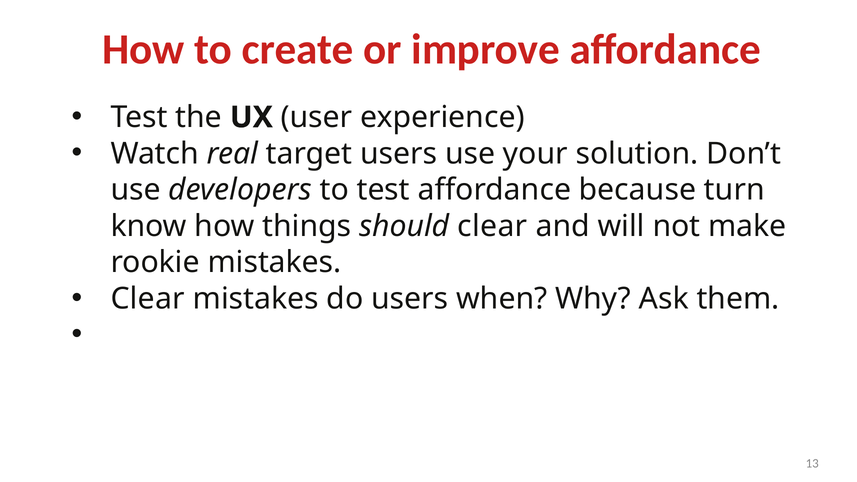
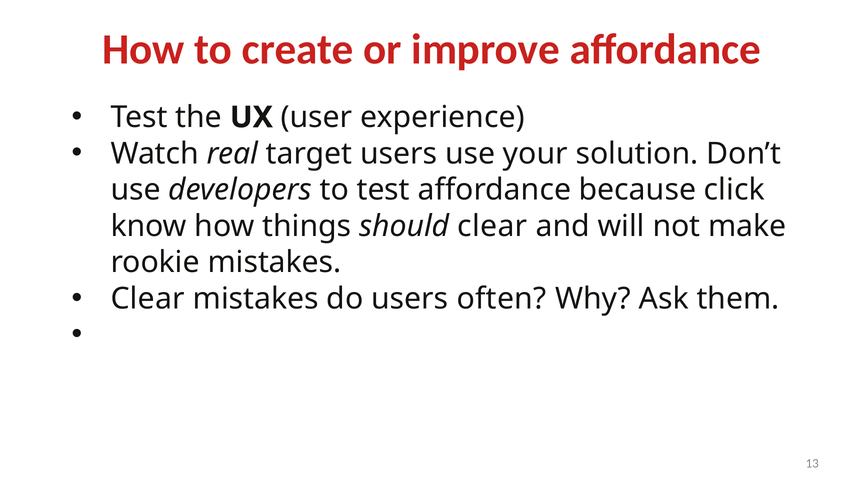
turn: turn -> click (734, 190)
when: when -> often (502, 299)
